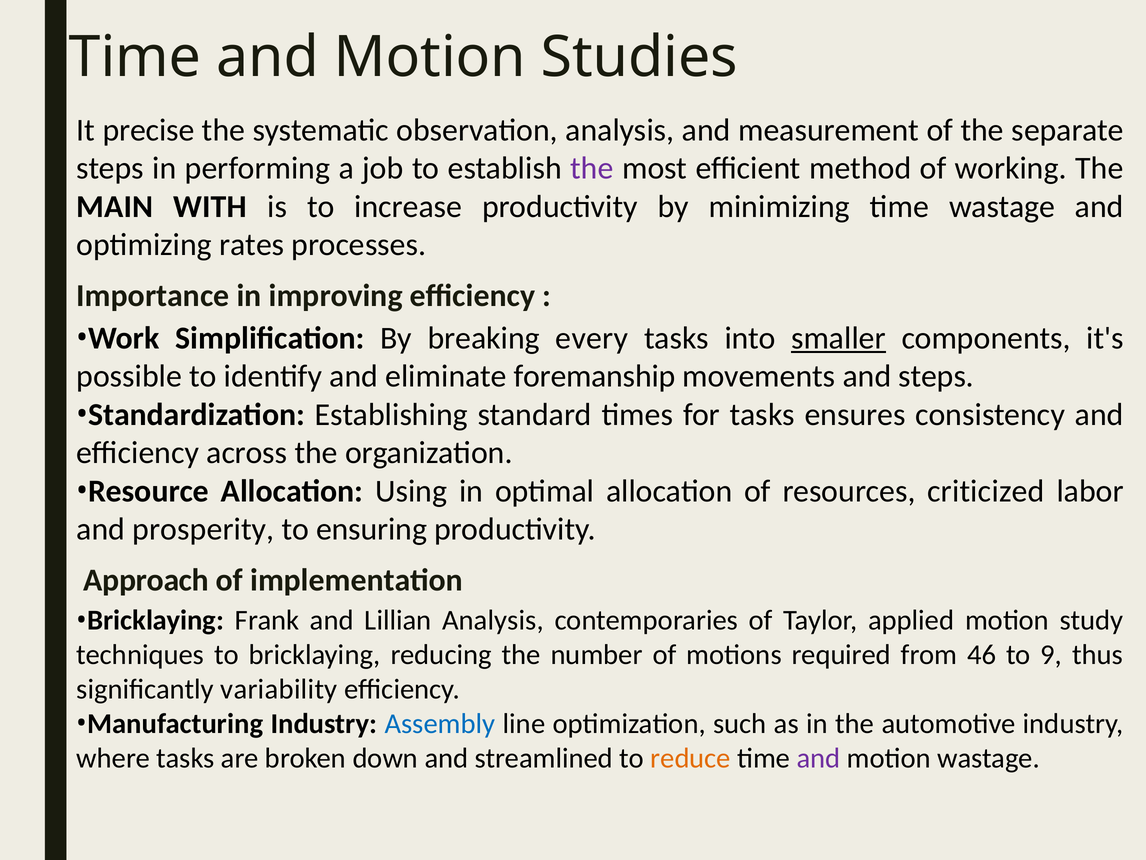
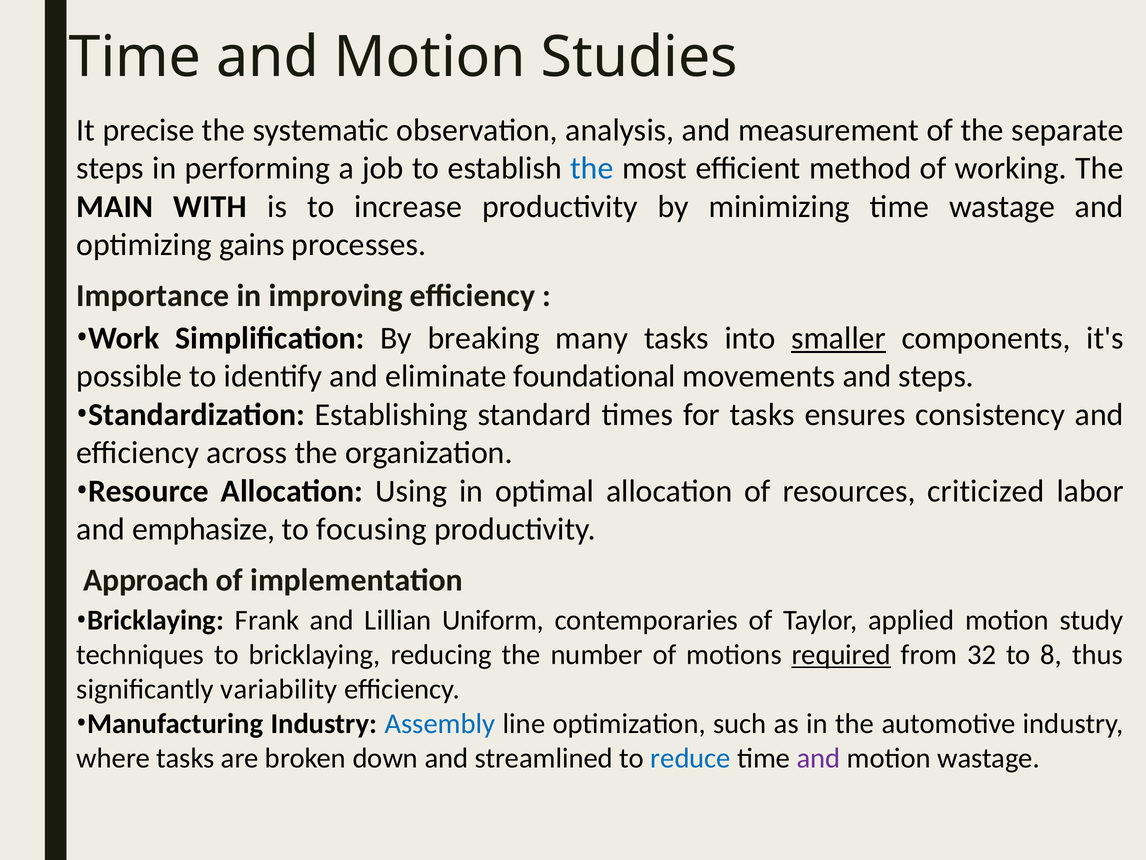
the colour: purple -> blue (592, 168)
rates: rates -> gains (252, 245)
every: every -> many (592, 338)
foremanship: foremanship -> foundational (595, 376)
prosperity: prosperity -> emphasize (204, 529)
ensuring: ensuring -> focusing (371, 529)
Lillian Analysis: Analysis -> Uniform (493, 620)
required underline: none -> present (841, 655)
46: 46 -> 32 (982, 655)
9: 9 -> 8 (1051, 655)
reduce colour: orange -> blue (691, 758)
